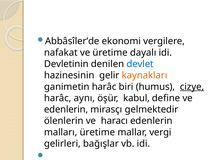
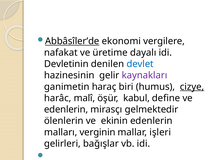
Abbâsîler’de underline: none -> present (72, 41)
kaynakları colour: orange -> purple (145, 75)
ganimetin harâc: harâc -> haraç (104, 87)
aynı: aynı -> malî (84, 98)
haracı: haracı -> ekinin (114, 121)
malları üretime: üretime -> verginin (98, 132)
vergi: vergi -> işleri (160, 132)
